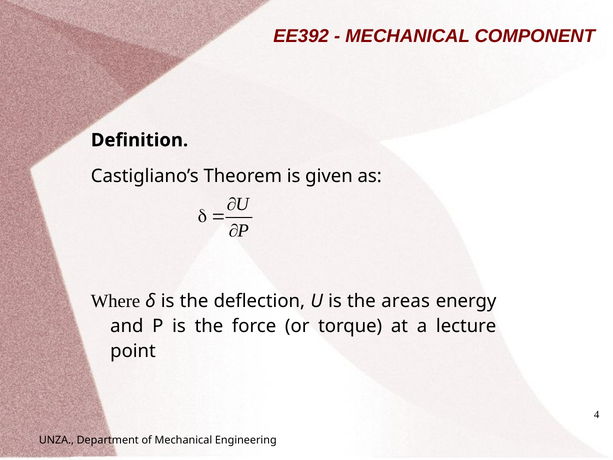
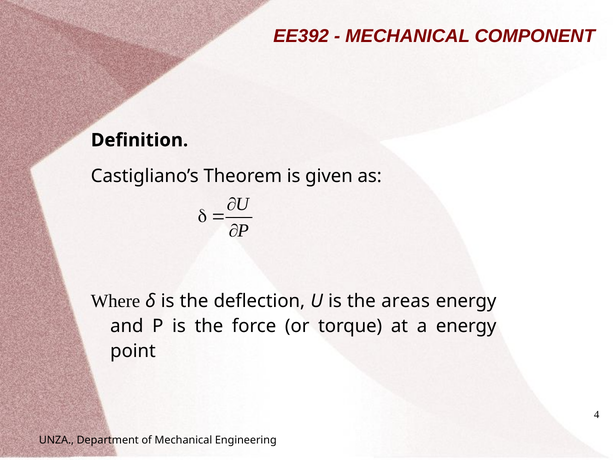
a lecture: lecture -> energy (466, 326)
